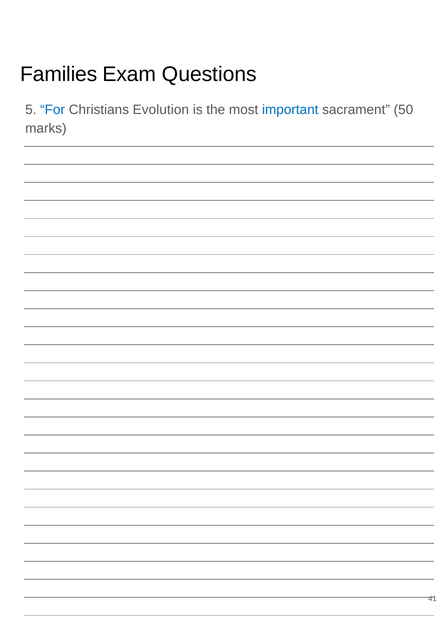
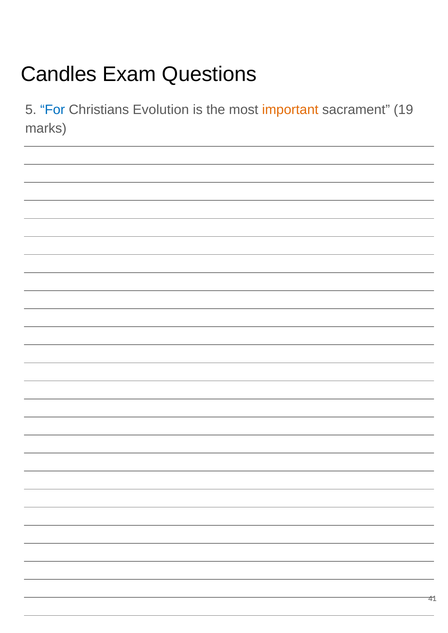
Families: Families -> Candles (59, 74)
important colour: blue -> orange (290, 110)
50: 50 -> 19 (403, 110)
